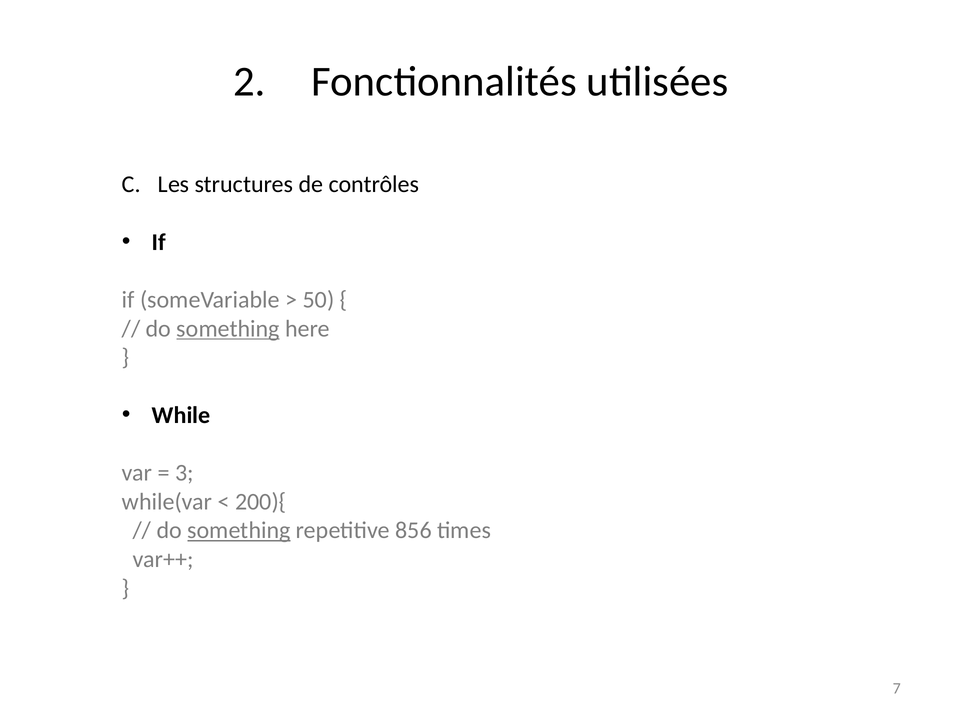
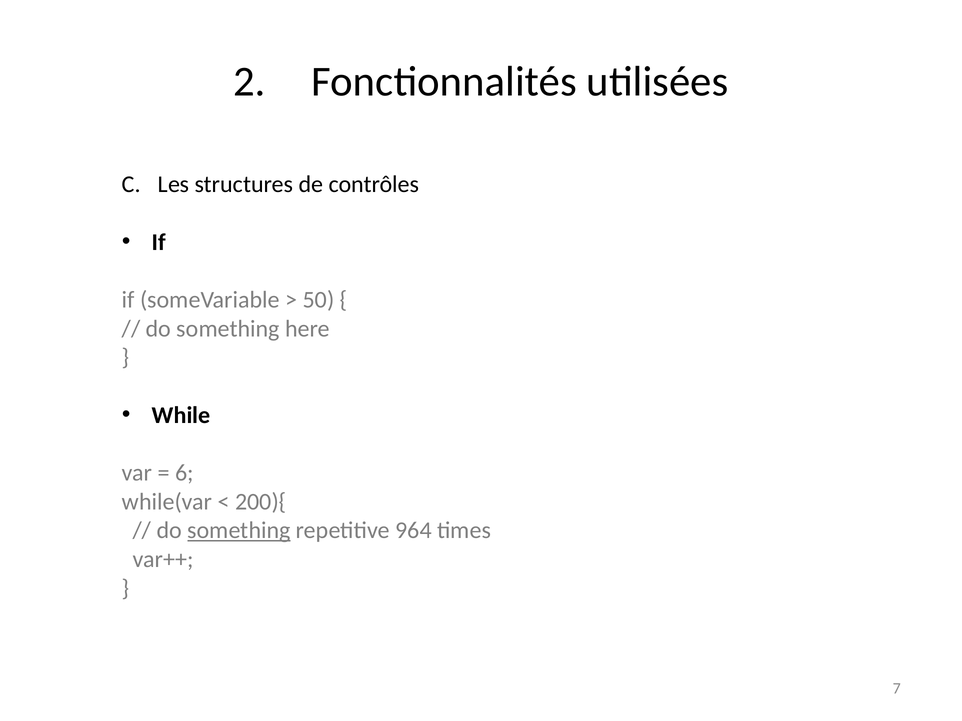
something underline: present -> none (228, 329)
3: 3 -> 6 (184, 473)
856: 856 -> 964 (413, 531)
